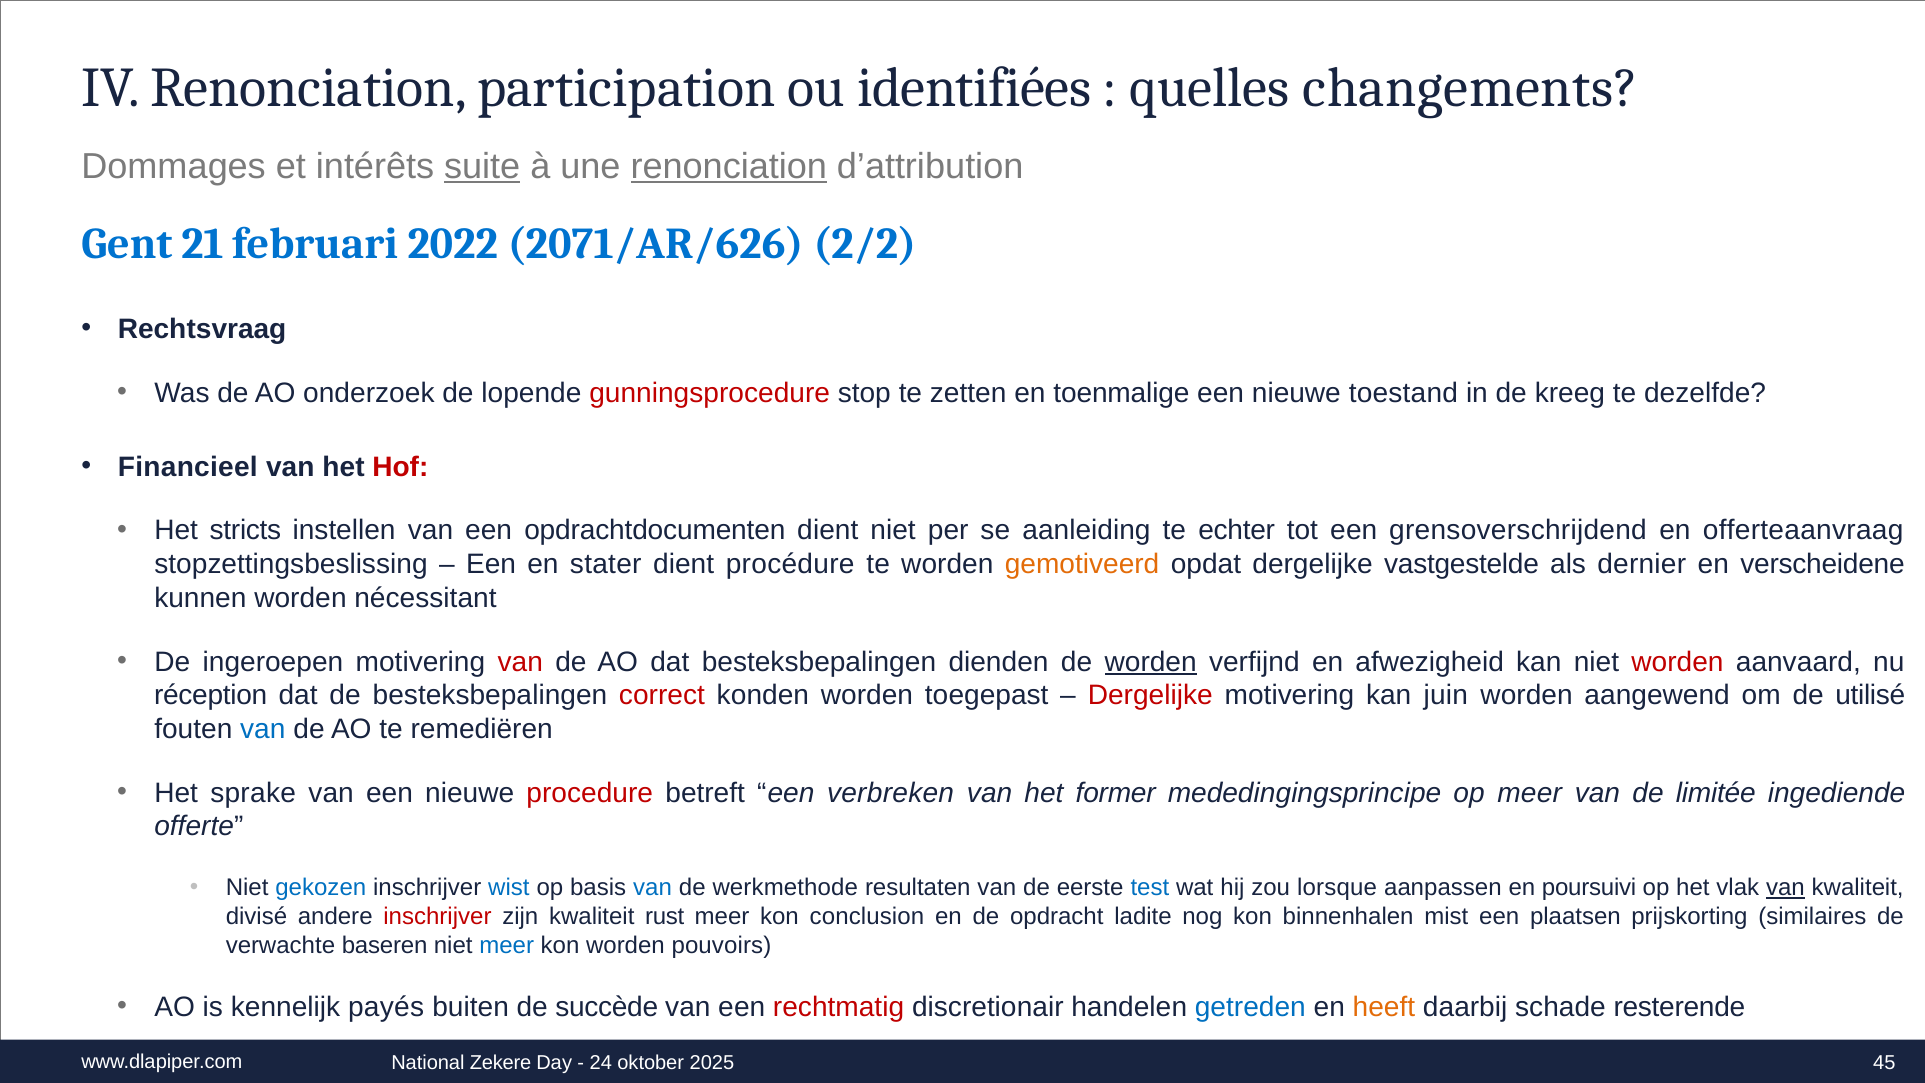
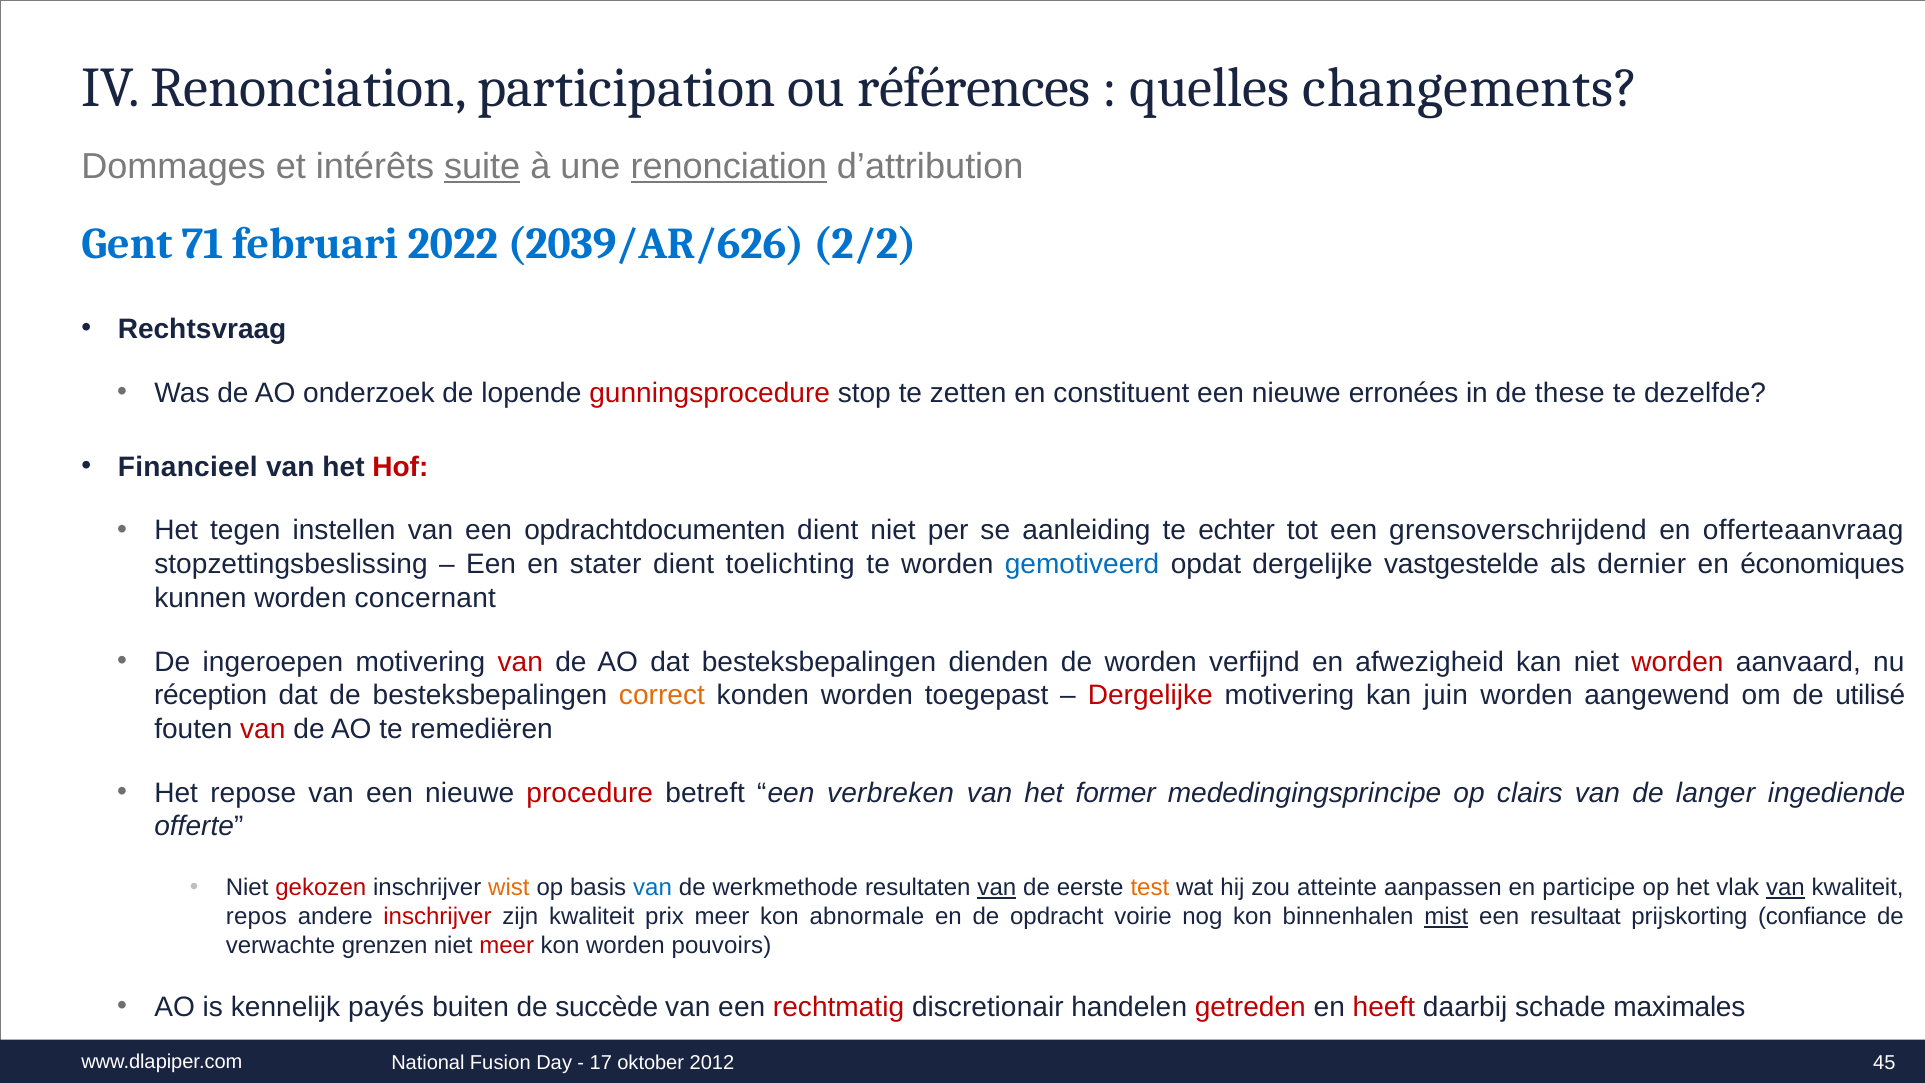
identifiées: identifiées -> références (974, 88)
21: 21 -> 71 (202, 244)
2071/AR/626: 2071/AR/626 -> 2039/AR/626 (656, 244)
toenmalige: toenmalige -> constituent (1121, 393)
toestand: toestand -> erronées (1404, 393)
kreeg: kreeg -> these (1570, 393)
stricts: stricts -> tegen (245, 530)
procédure: procédure -> toelichting (790, 564)
gemotiveerd colour: orange -> blue (1082, 564)
verscheidene: verscheidene -> économiques (1823, 564)
nécessitant: nécessitant -> concernant (425, 598)
worden underline: present -> none (1151, 662)
correct colour: red -> orange (662, 695)
van colour: blue -> red (263, 729)
sprake: sprake -> repose (253, 793)
op meer: meer -> clairs (1530, 793)
limitée: limitée -> langer (1716, 793)
gekozen colour: blue -> red (321, 888)
wist colour: blue -> orange (509, 888)
van underline: none -> present (997, 888)
test colour: blue -> orange (1150, 888)
lorsque: lorsque -> atteinte (1337, 888)
poursuivi: poursuivi -> participe (1589, 888)
divisé: divisé -> repos (256, 916)
rust: rust -> prix (665, 916)
conclusion: conclusion -> abnormale (867, 916)
ladite: ladite -> voirie (1143, 916)
mist underline: none -> present (1446, 916)
plaatsen: plaatsen -> resultaat (1575, 916)
similaires: similaires -> confiance (1812, 916)
baseren: baseren -> grenzen (385, 945)
meer colour: blue -> red (507, 945)
getreden colour: blue -> red (1250, 1007)
heeft colour: orange -> red (1384, 1007)
resterende: resterende -> maximales (1679, 1007)
Zekere: Zekere -> Fusion (500, 1063)
24: 24 -> 17 (601, 1063)
2025: 2025 -> 2012 (712, 1063)
